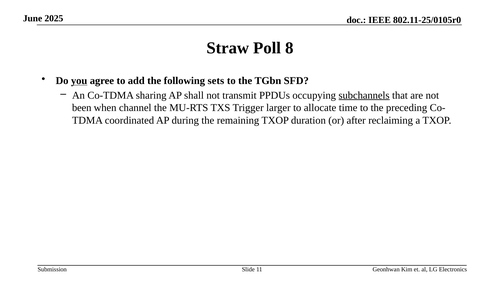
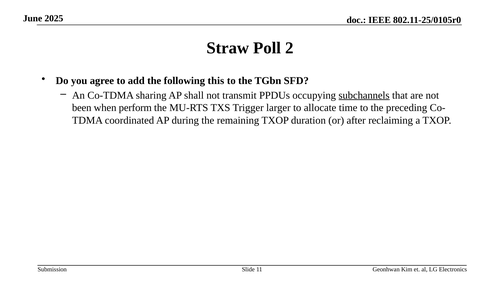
8: 8 -> 2 (289, 48)
you underline: present -> none (79, 81)
sets: sets -> this (216, 81)
channel: channel -> perform (135, 108)
